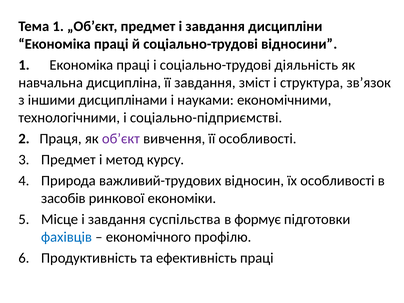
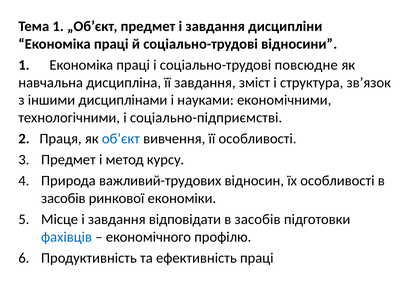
діяльність: діяльність -> повсюдне (306, 65)
об’єкт colour: purple -> blue (121, 139)
суспільства: суспільства -> відповідати (185, 219)
формує: формує -> засобів (258, 219)
